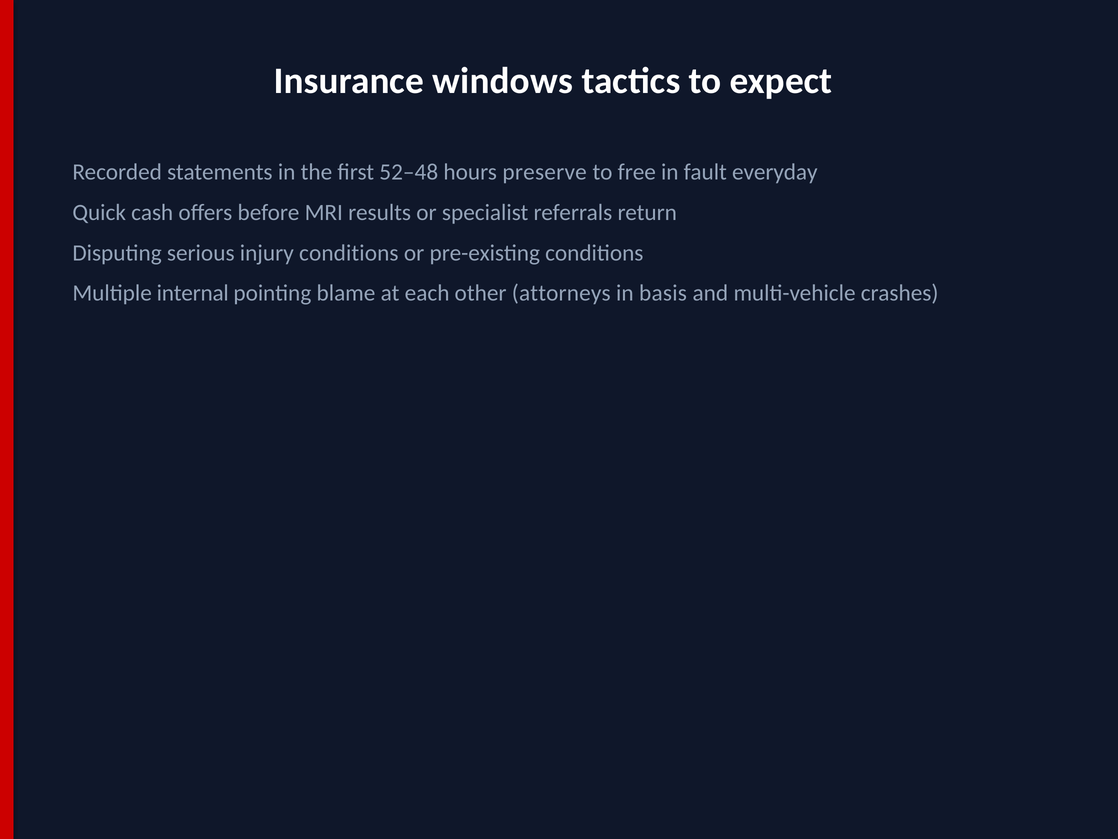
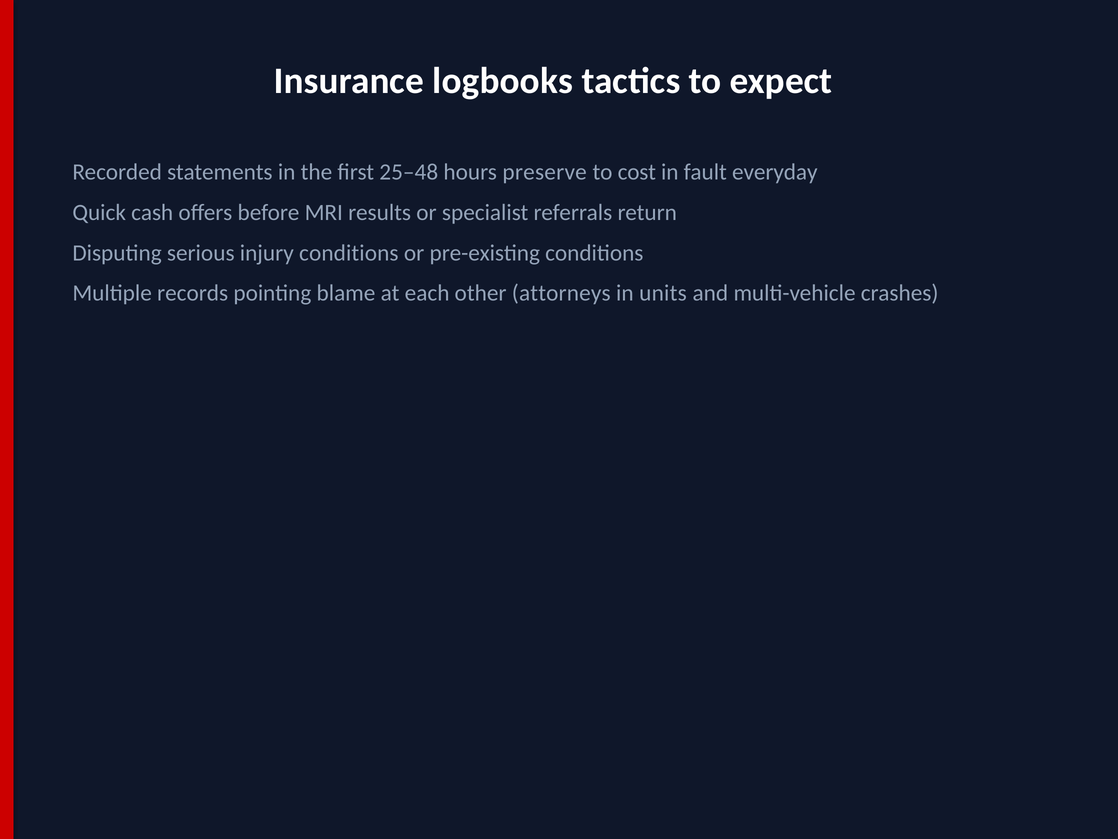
windows: windows -> logbooks (503, 81)
52–48: 52–48 -> 25–48 (409, 172)
free: free -> cost (637, 172)
internal: internal -> records (193, 293)
basis: basis -> units (663, 293)
